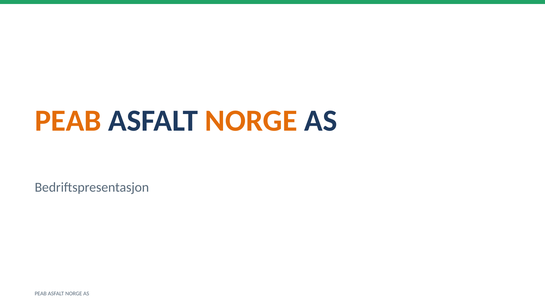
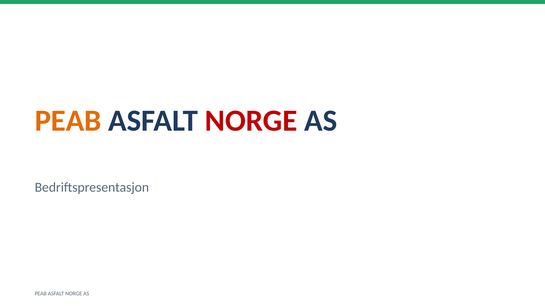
NORGE colour: orange -> red (251, 121)
